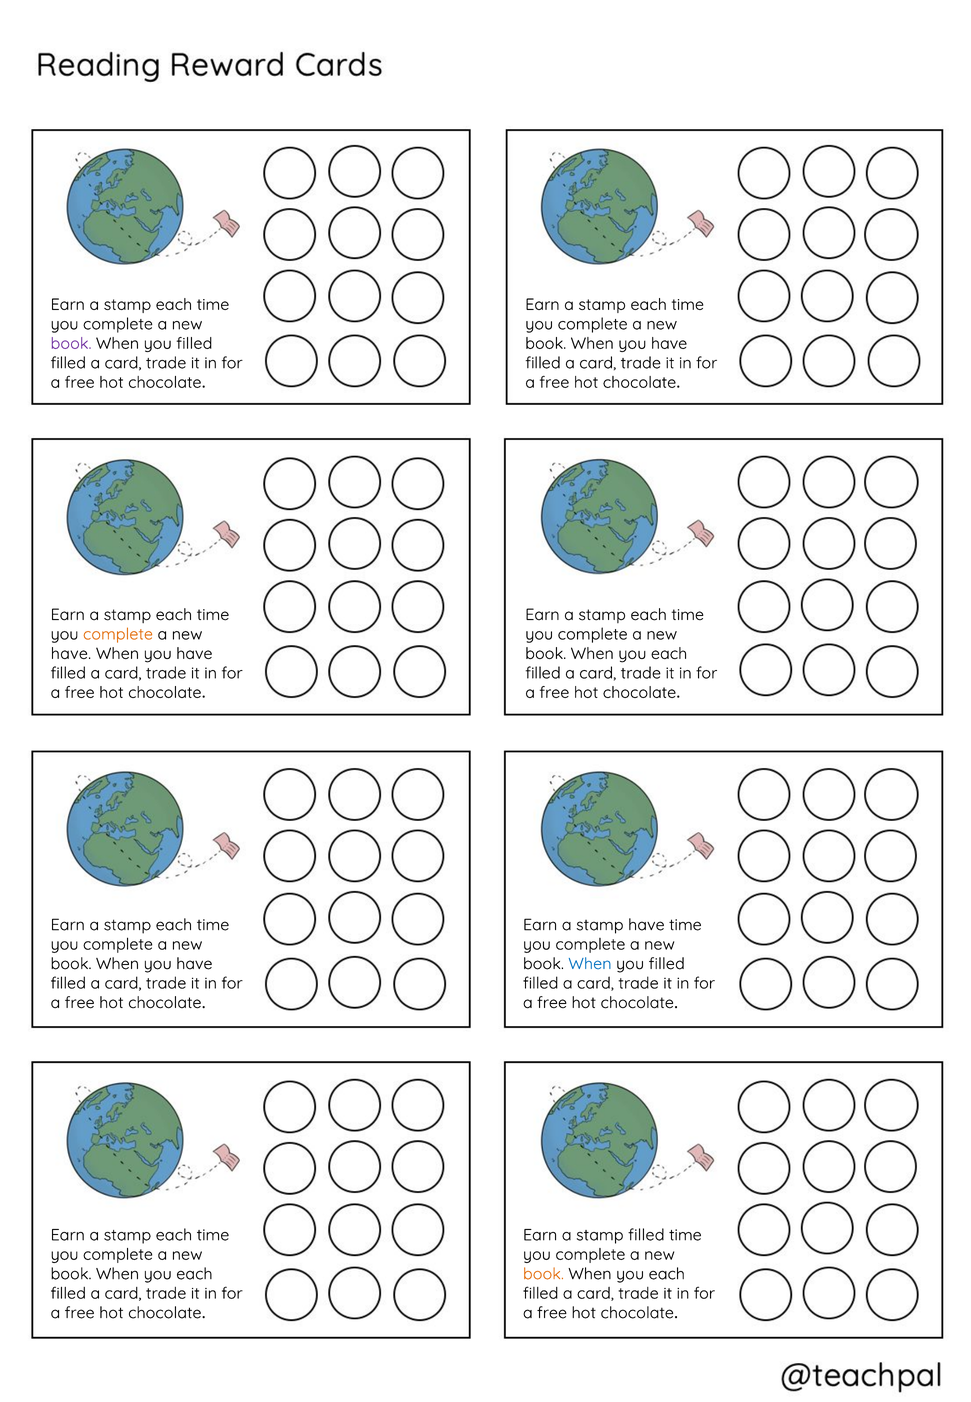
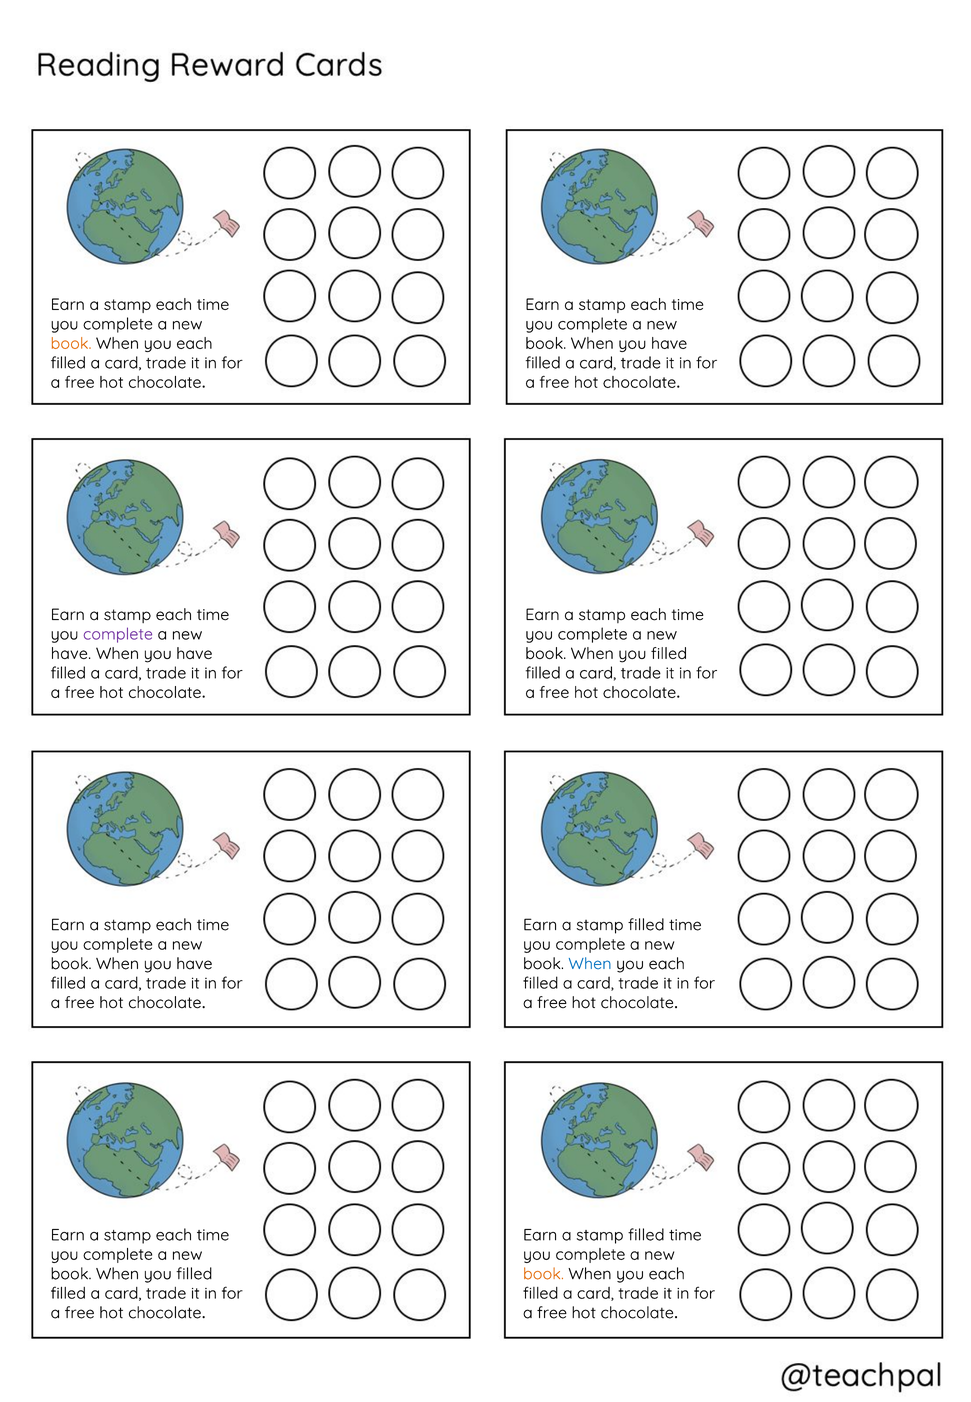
book colour: purple -> orange (71, 344)
filled: filled -> each (194, 344)
complete colour: orange -> purple (118, 634)
each: each -> filled (669, 654)
have: have -> filled (646, 925)
filled: filled -> each (667, 964)
each: each -> filled (194, 1274)
